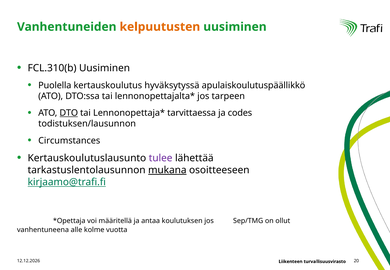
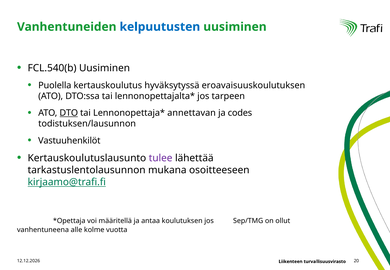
kelpuutusten colour: orange -> blue (160, 27)
FCL.310(b: FCL.310(b -> FCL.540(b (52, 68)
apulaiskoulutuspäällikkö: apulaiskoulutuspäällikkö -> eroavaisuuskoulutuksen (253, 85)
tarvittaessa: tarvittaessa -> annettavan (192, 113)
Circumstances: Circumstances -> Vastuuhenkilöt (69, 141)
mukana underline: present -> none (167, 170)
